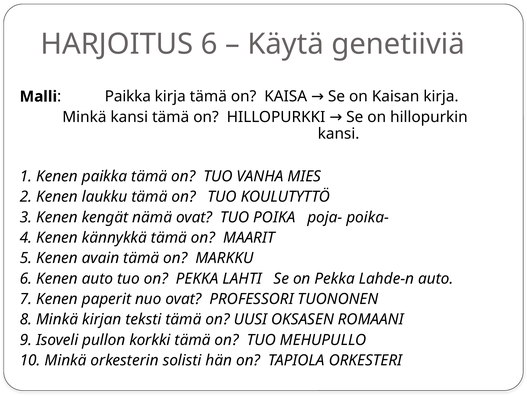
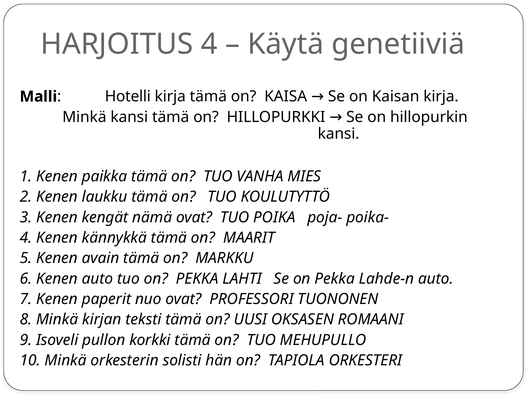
HARJOITUS 6: 6 -> 4 (209, 44)
Paikka: Paikka -> Hotelli (128, 96)
